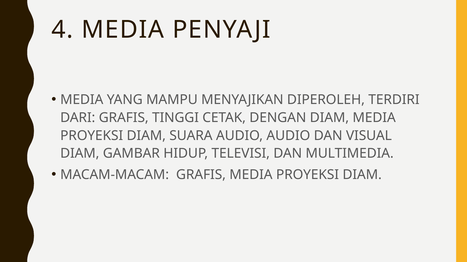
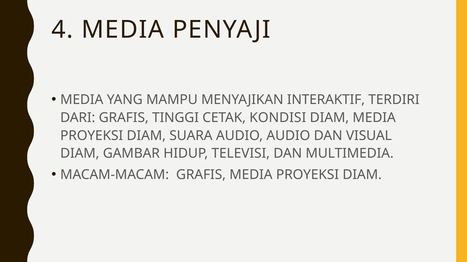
DIPEROLEH: DIPEROLEH -> INTERAKTIF (326, 100)
DENGAN: DENGAN -> KONDISI (278, 118)
